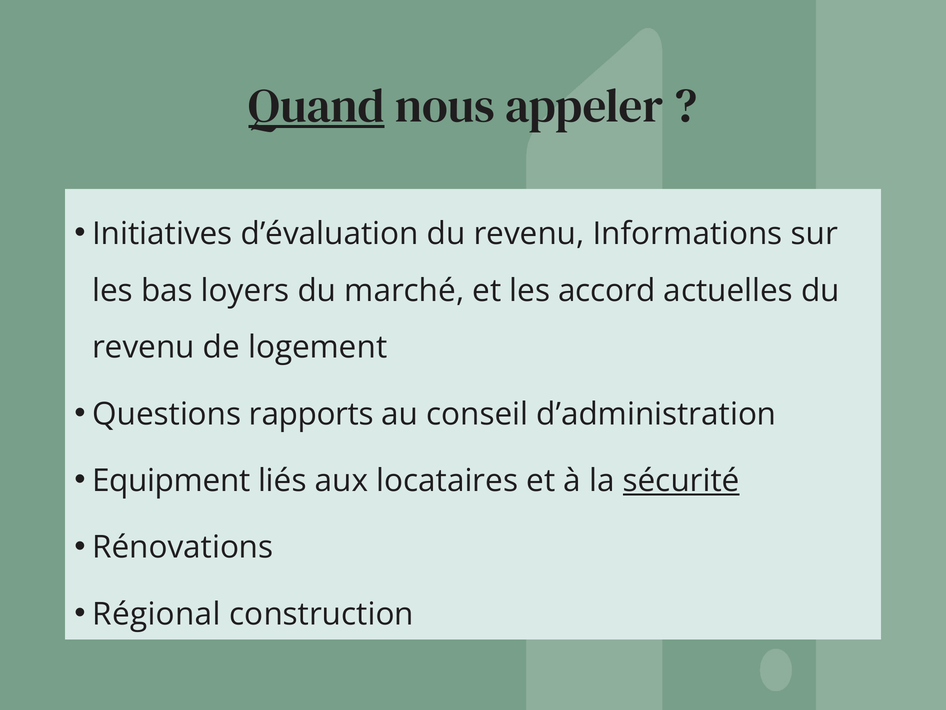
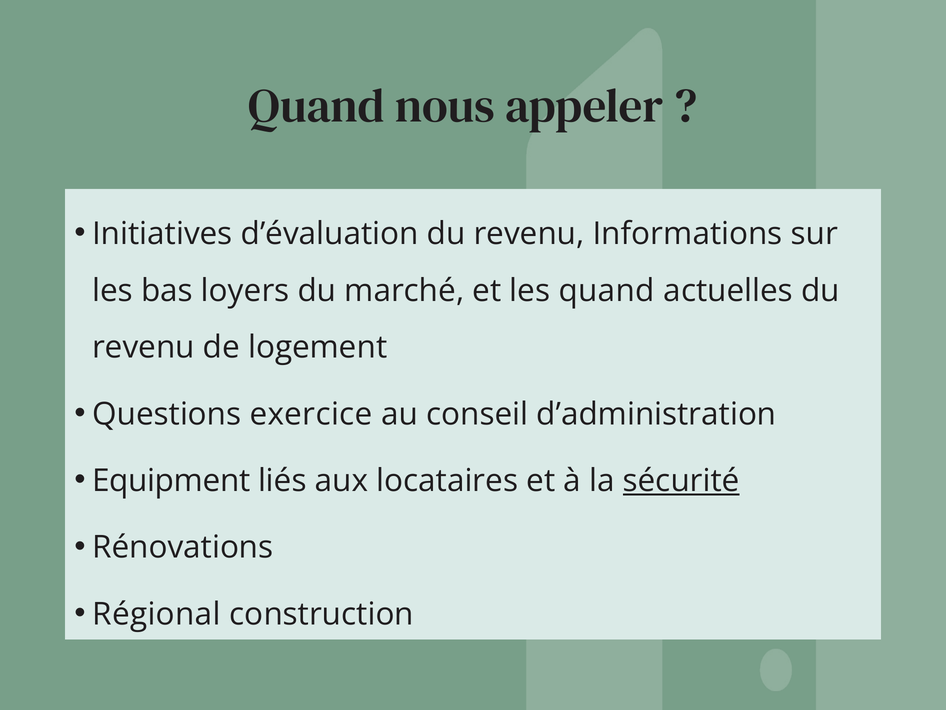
Quand underline: present -> none (317, 106)
les accord: accord -> quand (607, 290)
rapports: rapports -> exercice (311, 414)
